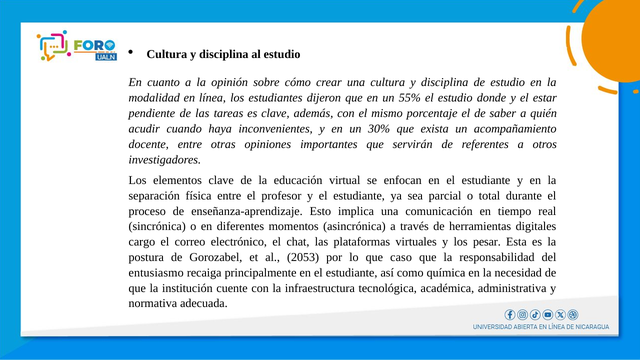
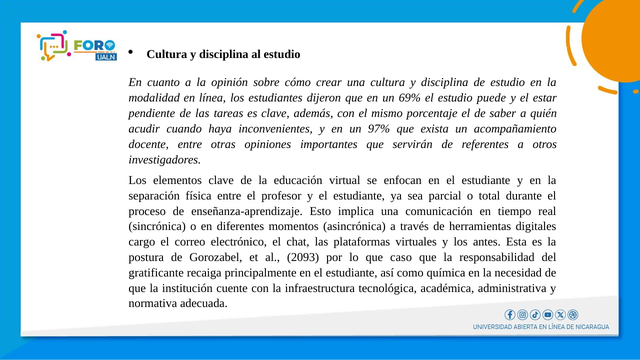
55%: 55% -> 69% (410, 98)
donde: donde -> puede (491, 98)
30%: 30% -> 97% (379, 129)
pesar: pesar -> antes (487, 242)
2053: 2053 -> 2093 (303, 257)
entusiasmo: entusiasmo -> gratificante (156, 273)
